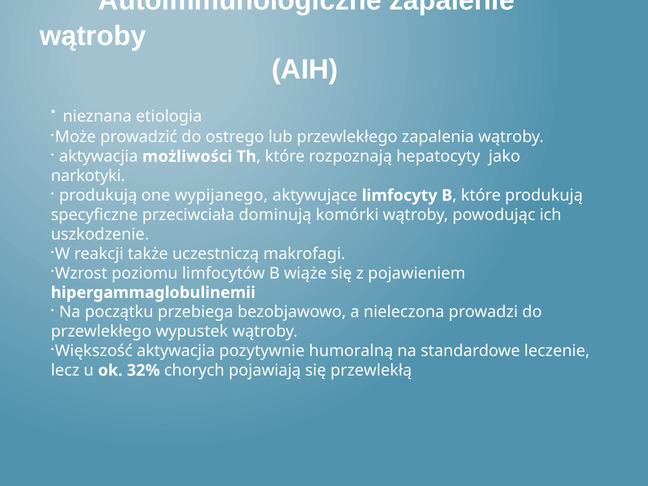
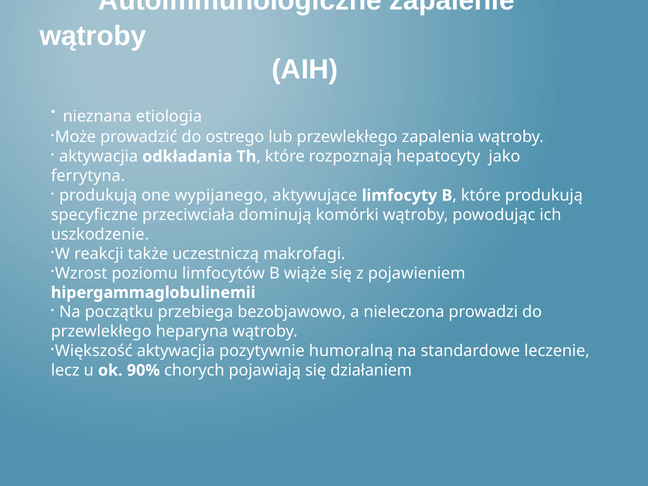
możliwości: możliwości -> odkładania (187, 157)
narkotyki: narkotyki -> ferrytyna (88, 176)
wypustek: wypustek -> heparyna (192, 331)
32%: 32% -> 90% (143, 370)
przewlekłą: przewlekłą -> działaniem (371, 370)
